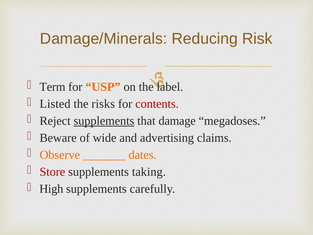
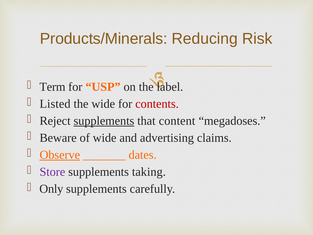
Damage/Minerals: Damage/Minerals -> Products/Minerals (104, 39)
the risks: risks -> wide (103, 104)
damage: damage -> content (177, 121)
Observe underline: none -> present (60, 155)
Store colour: red -> purple (52, 172)
High: High -> Only (51, 189)
